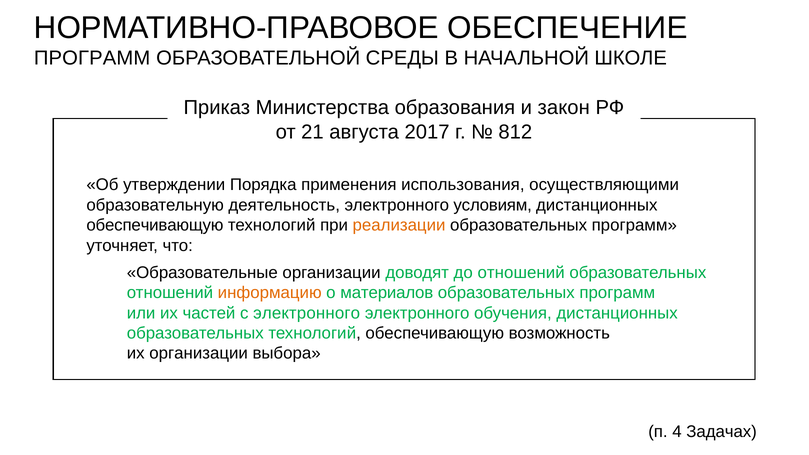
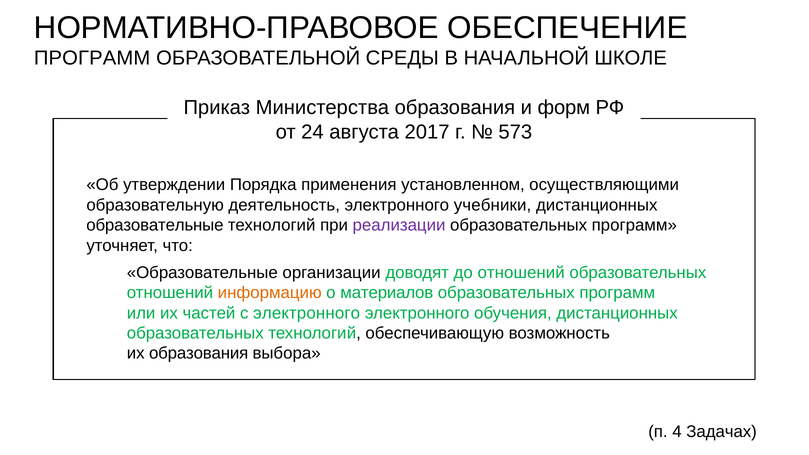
закон: закон -> форм (564, 108)
21: 21 -> 24 (312, 132)
812: 812 -> 573 (515, 132)
использования: использования -> установленном (463, 185)
условиям: условиям -> учебники (493, 205)
обеспечивающую: обеспечивающую -> образовательные (155, 225)
реализации colour: orange -> purple (399, 225)
их организации: организации -> образования (199, 353)
